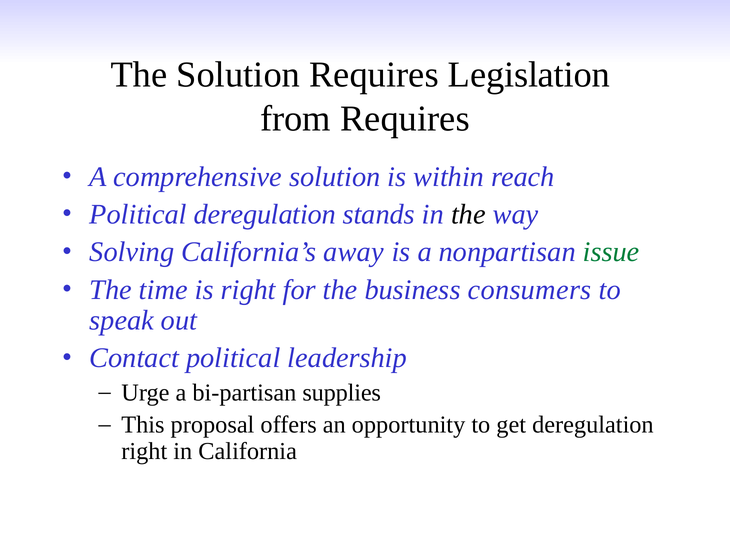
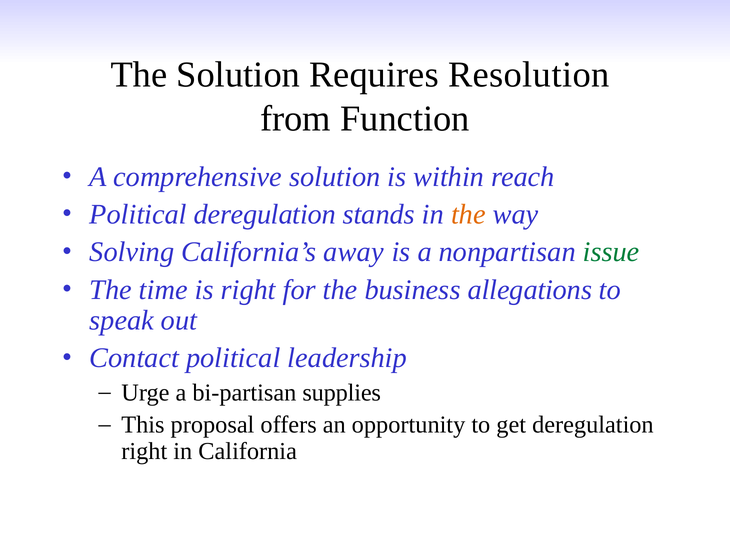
Legislation: Legislation -> Resolution (529, 75)
from Requires: Requires -> Function (405, 119)
the colour: black -> orange (468, 215)
consumers: consumers -> allegations (530, 290)
